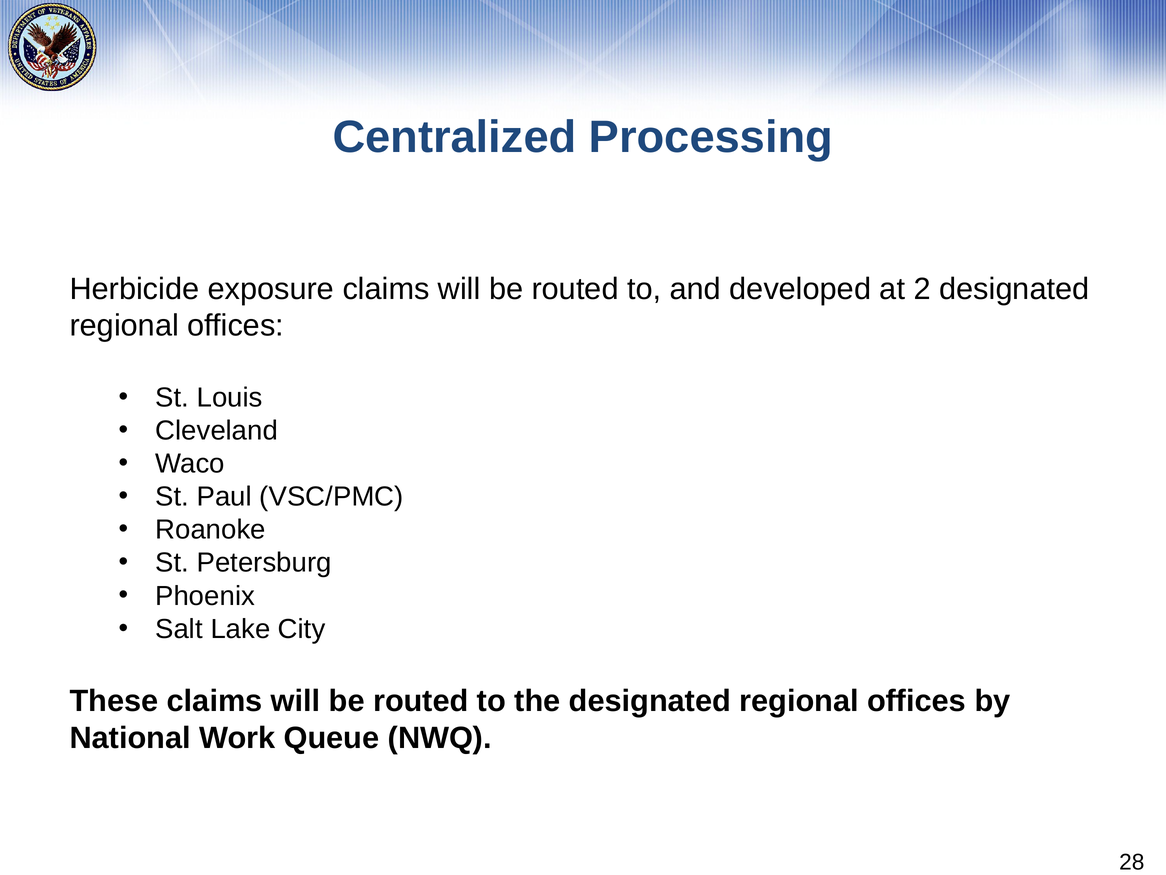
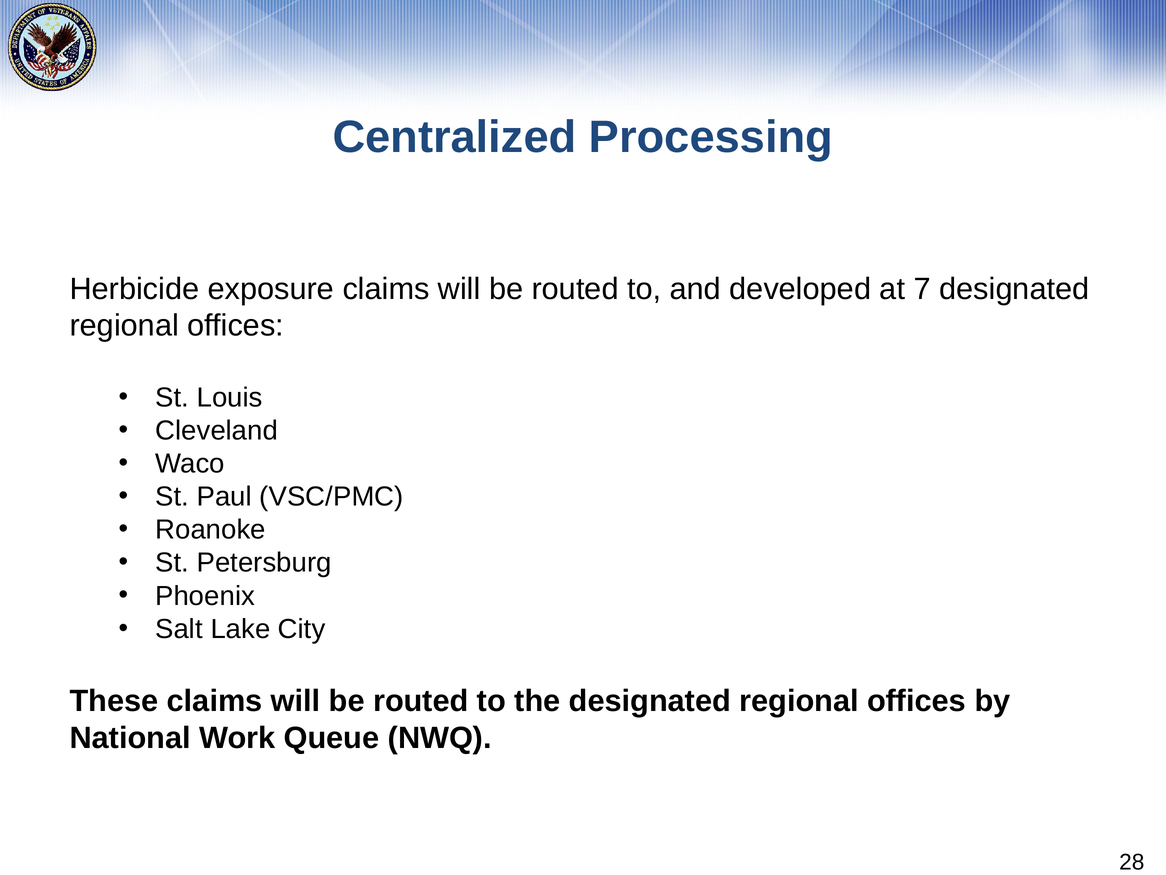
2: 2 -> 7 (922, 289)
